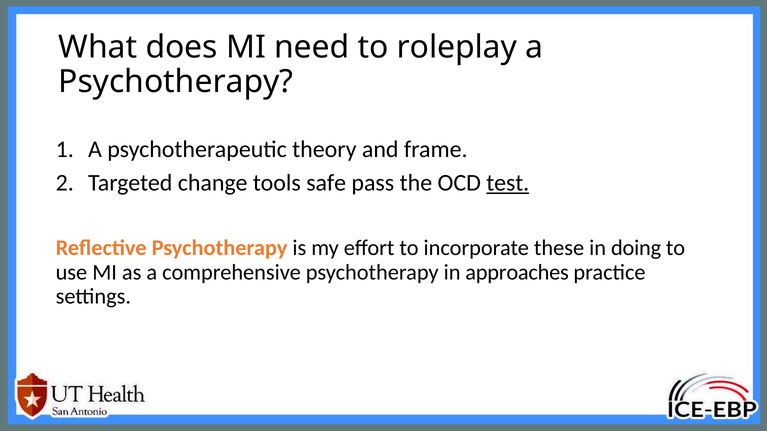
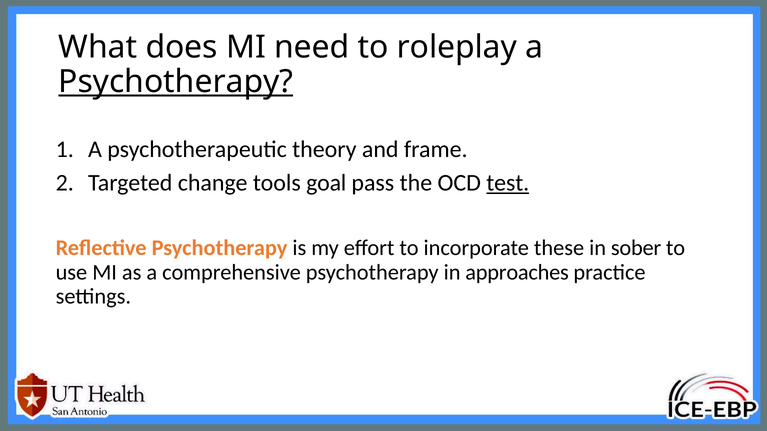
Psychotherapy underline: none -> present (176, 82)
safe: safe -> goal (326, 183)
doing: doing -> sober (636, 248)
